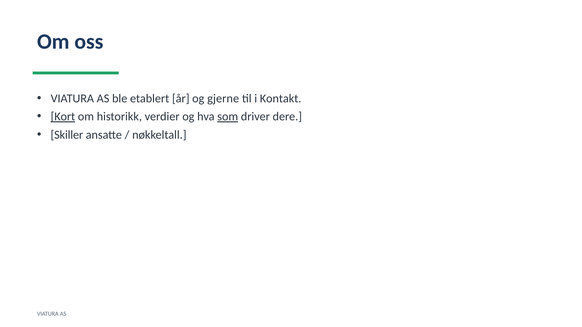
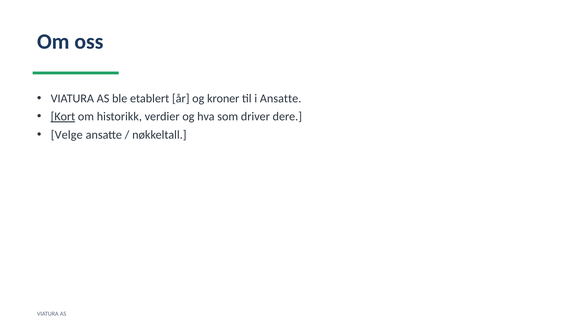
gjerne: gjerne -> kroner (223, 99)
i Kontakt: Kontakt -> Ansatte (281, 99)
som underline: present -> none (228, 117)
Skiller: Skiller -> Velge (67, 135)
